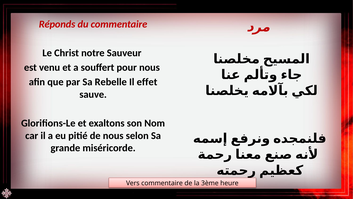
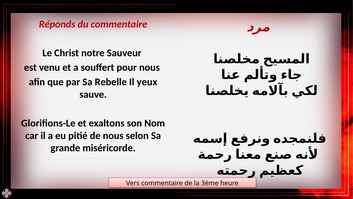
effet: effet -> yeux (147, 82)
